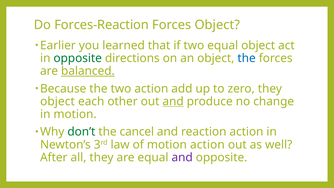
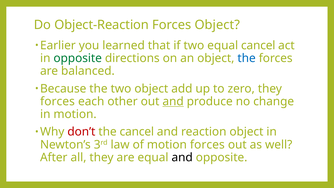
Forces-Reaction: Forces-Reaction -> Object-Reaction (102, 25)
equal object: object -> cancel (258, 45)
balanced underline: present -> none (88, 71)
two action: action -> object (151, 89)
object: object -> forces (57, 101)
don’t colour: green -> red (81, 132)
reaction action: action -> object (246, 132)
motion action: action -> forces (207, 145)
and colour: purple -> black (182, 157)
